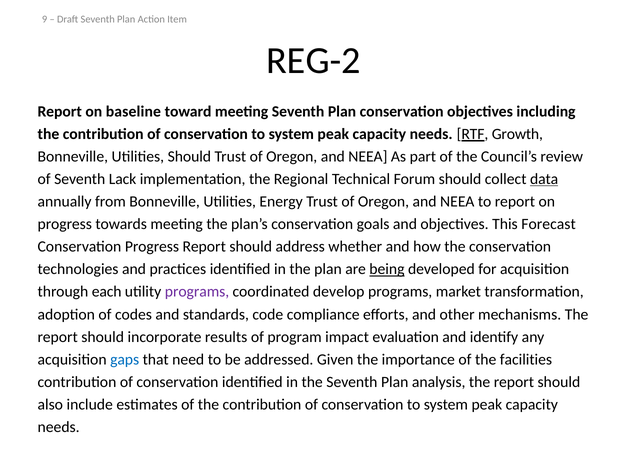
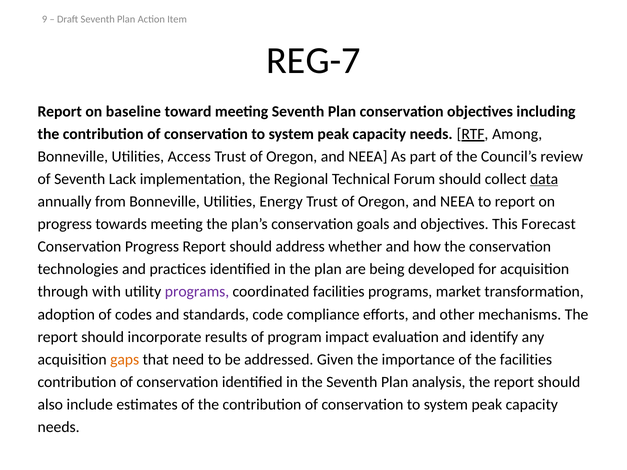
REG-2: REG-2 -> REG-7 (313, 61)
Growth: Growth -> Among (517, 134)
Utilities Should: Should -> Access (189, 157)
being underline: present -> none (387, 269)
each: each -> with (107, 292)
coordinated develop: develop -> facilities (339, 292)
gaps colour: blue -> orange (125, 360)
